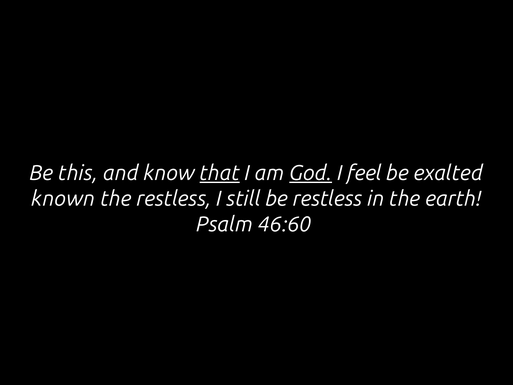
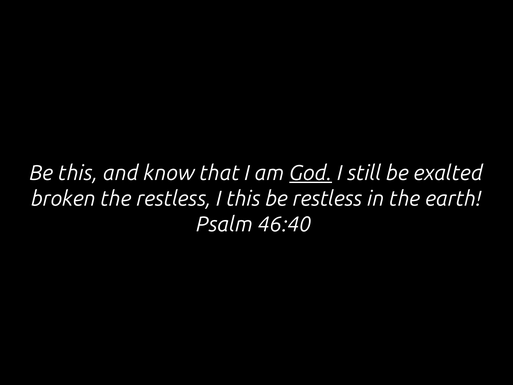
that underline: present -> none (220, 173)
feel: feel -> still (364, 173)
known: known -> broken (63, 199)
I still: still -> this (244, 199)
46:60: 46:60 -> 46:40 (285, 224)
